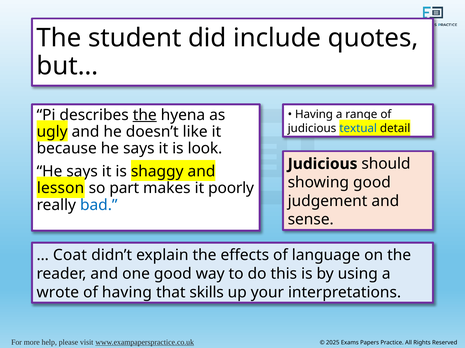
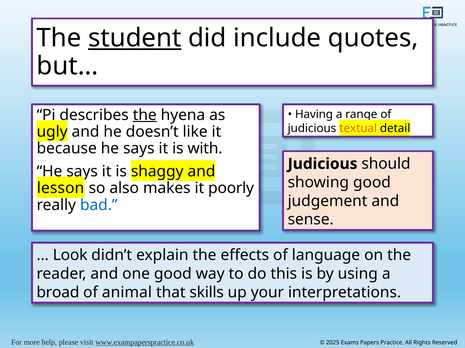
student underline: none -> present (135, 38)
textual colour: blue -> orange (358, 129)
look: look -> with (205, 149)
part: part -> also (124, 189)
Coat: Coat -> Look (70, 256)
wrote: wrote -> broad (58, 293)
of having: having -> animal (127, 293)
